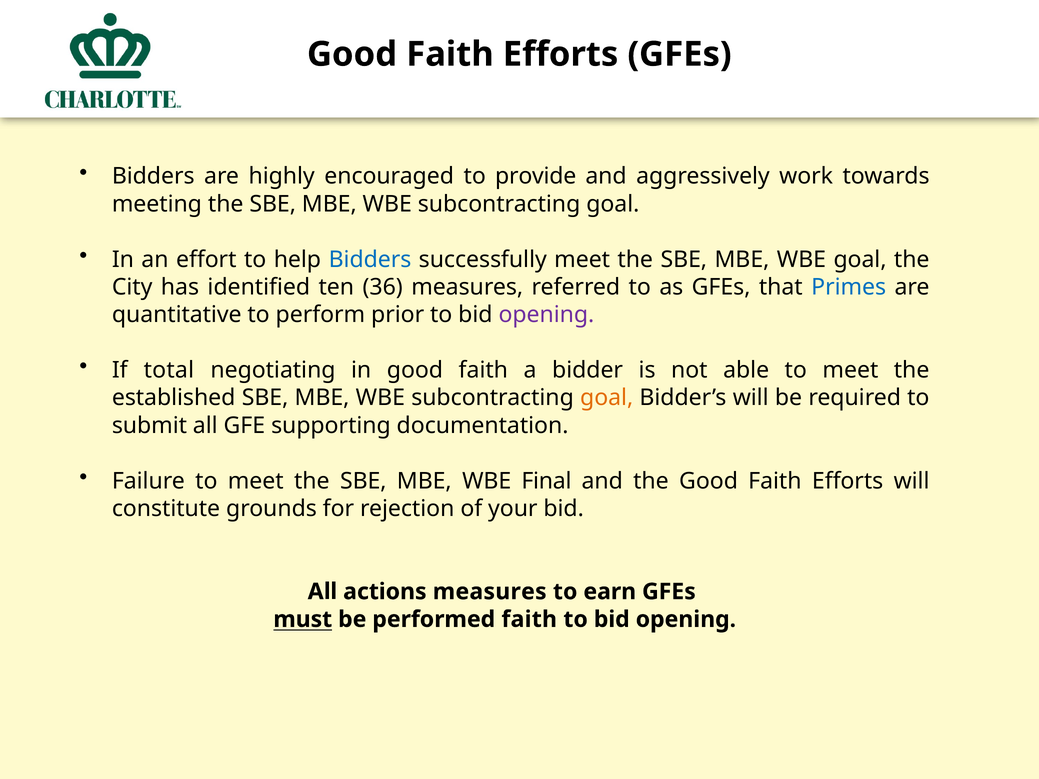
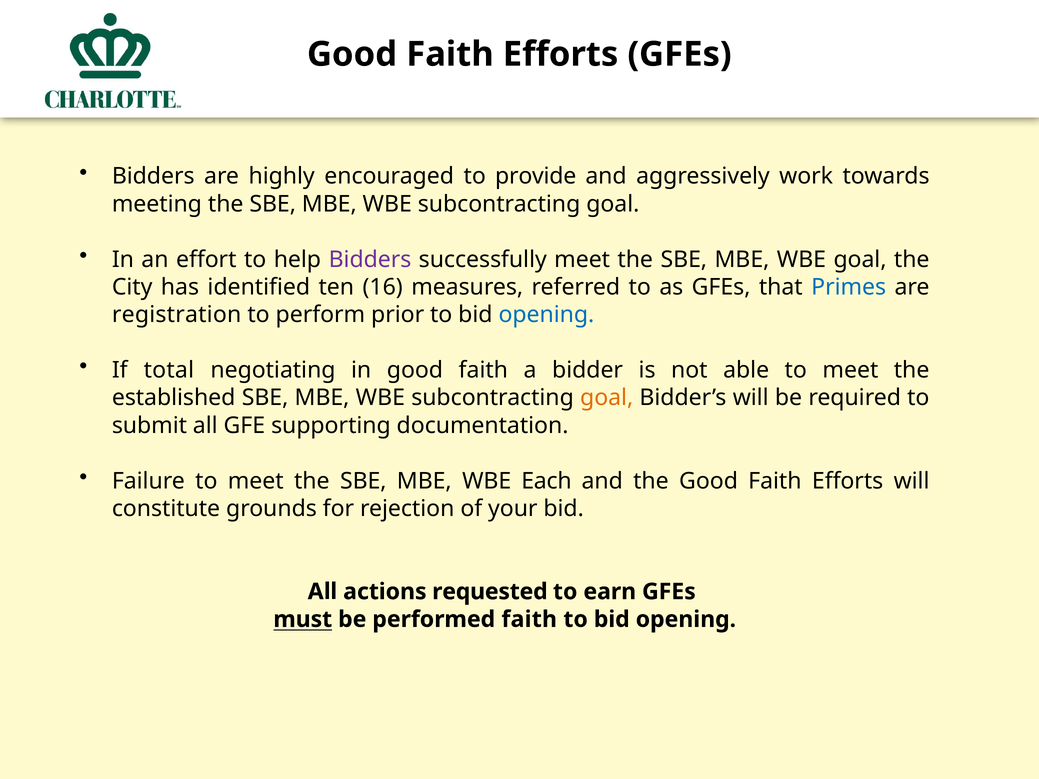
Bidders colour: blue -> purple (370, 259)
36: 36 -> 16 (383, 287)
quantitative: quantitative -> registration (177, 315)
opening colour: purple -> blue (546, 315)
Final: Final -> Each (546, 481)
actions measures: measures -> requested (490, 592)
